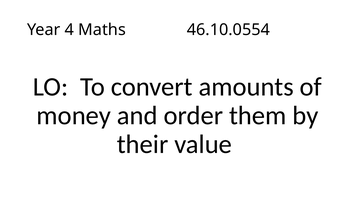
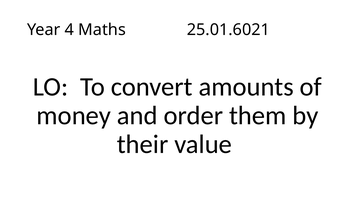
46.10.0554: 46.10.0554 -> 25.01.6021 (228, 30)
